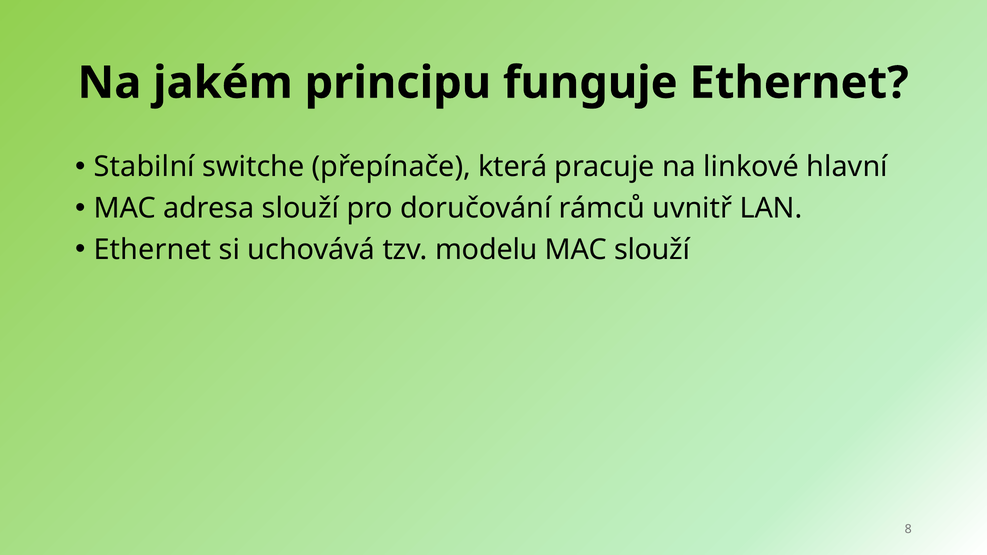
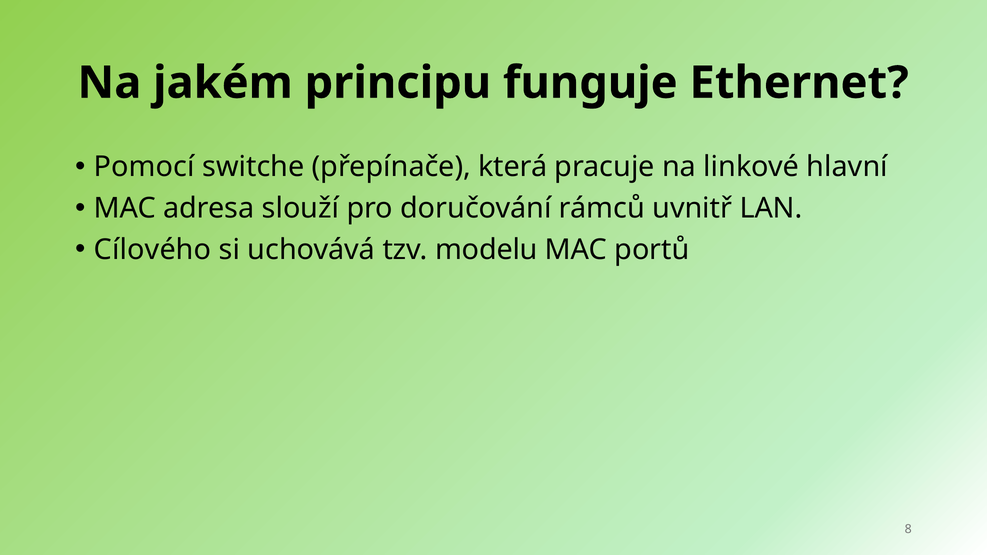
Stabilní: Stabilní -> Pomocí (144, 167)
Ethernet: Ethernet -> Cílového (153, 250)
MAC slouží: slouží -> portů (652, 250)
